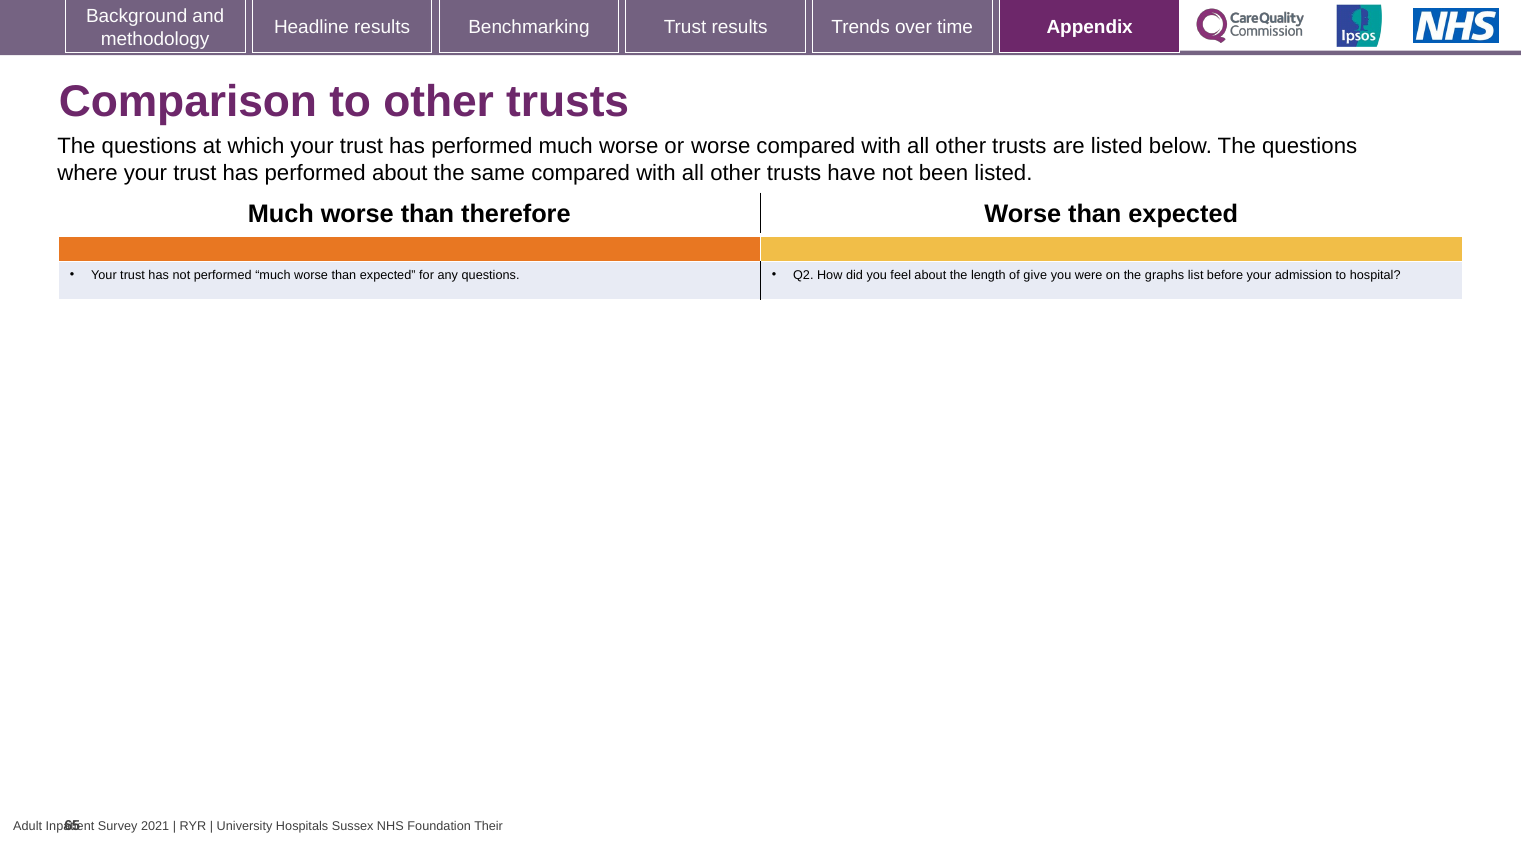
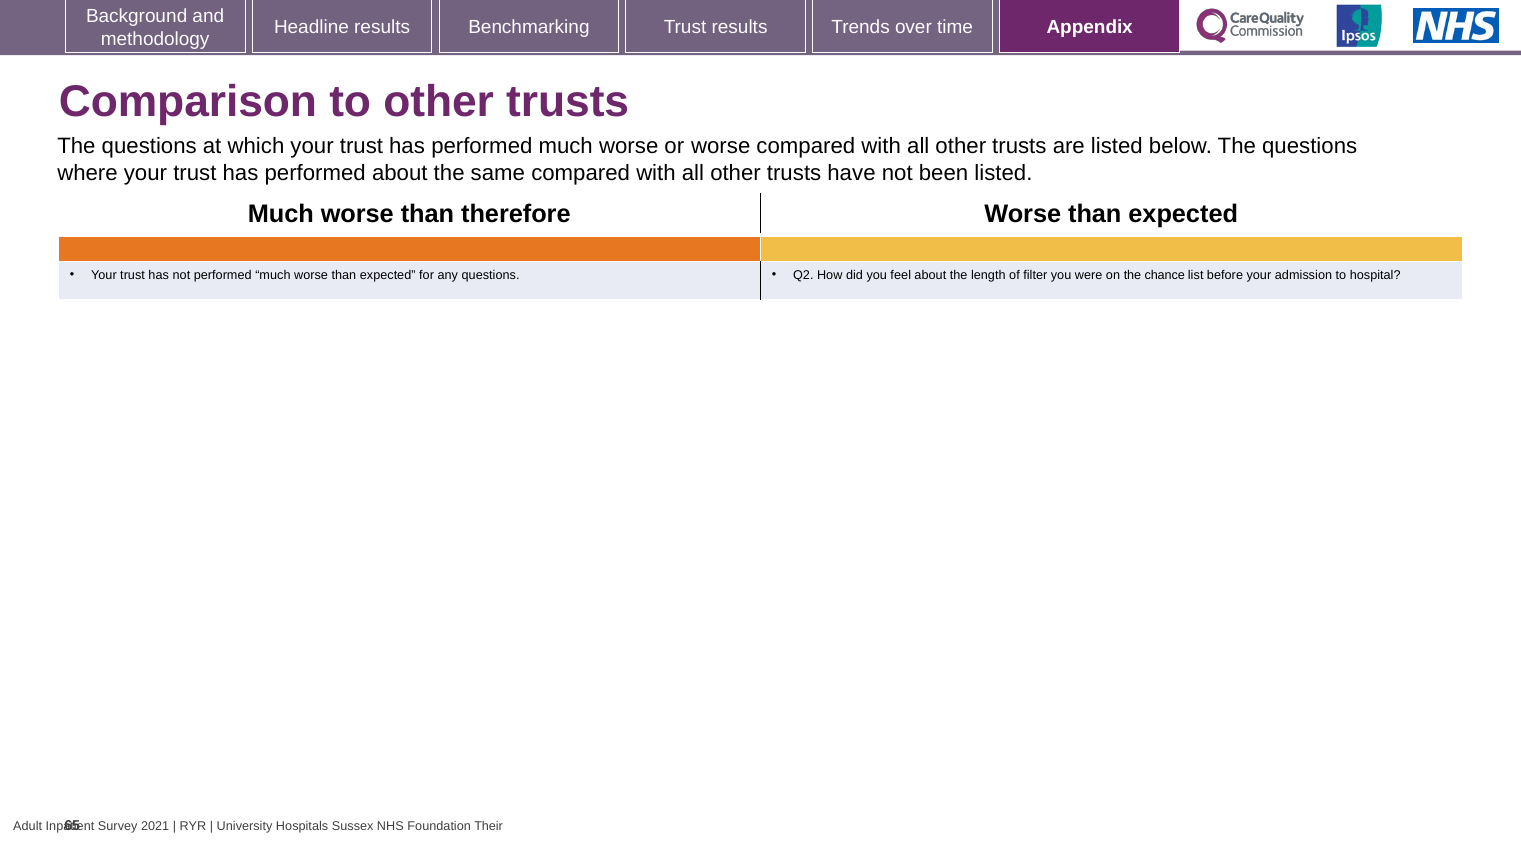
give: give -> filter (1035, 275)
graphs: graphs -> chance (1165, 275)
